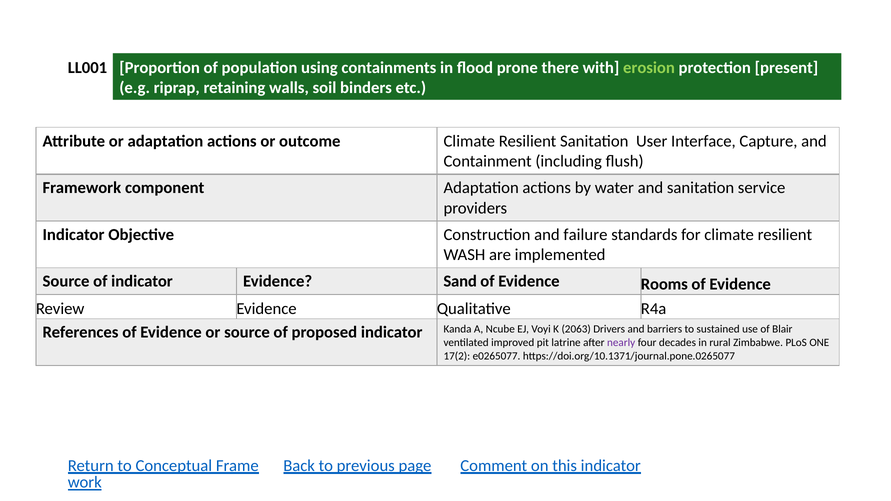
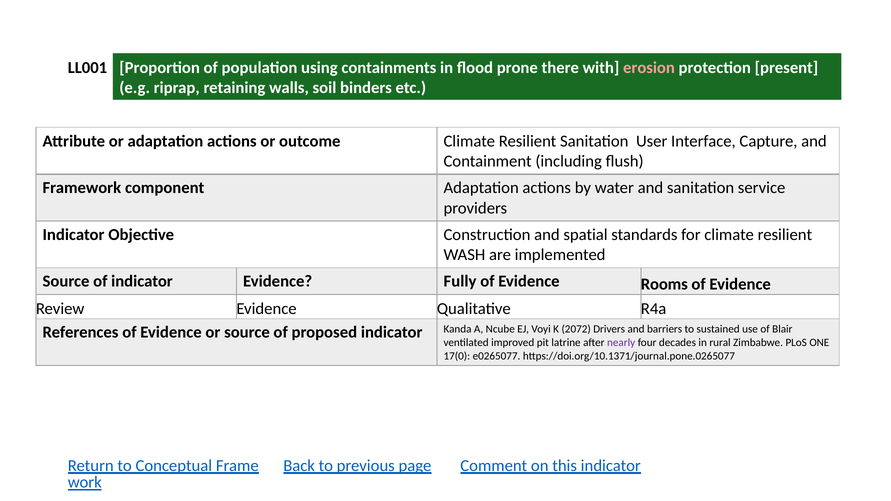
erosion colour: light green -> pink (649, 68)
failure: failure -> spatial (586, 235)
Sand: Sand -> Fully (460, 281)
2063: 2063 -> 2072 (576, 329)
17(2: 17(2 -> 17(0 (457, 356)
